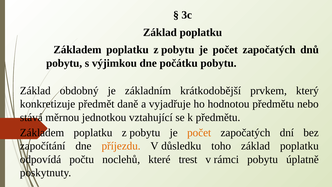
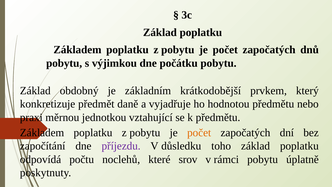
stává: stává -> praxi (31, 117)
příjezdu colour: orange -> purple (121, 146)
trest: trest -> srov (188, 159)
